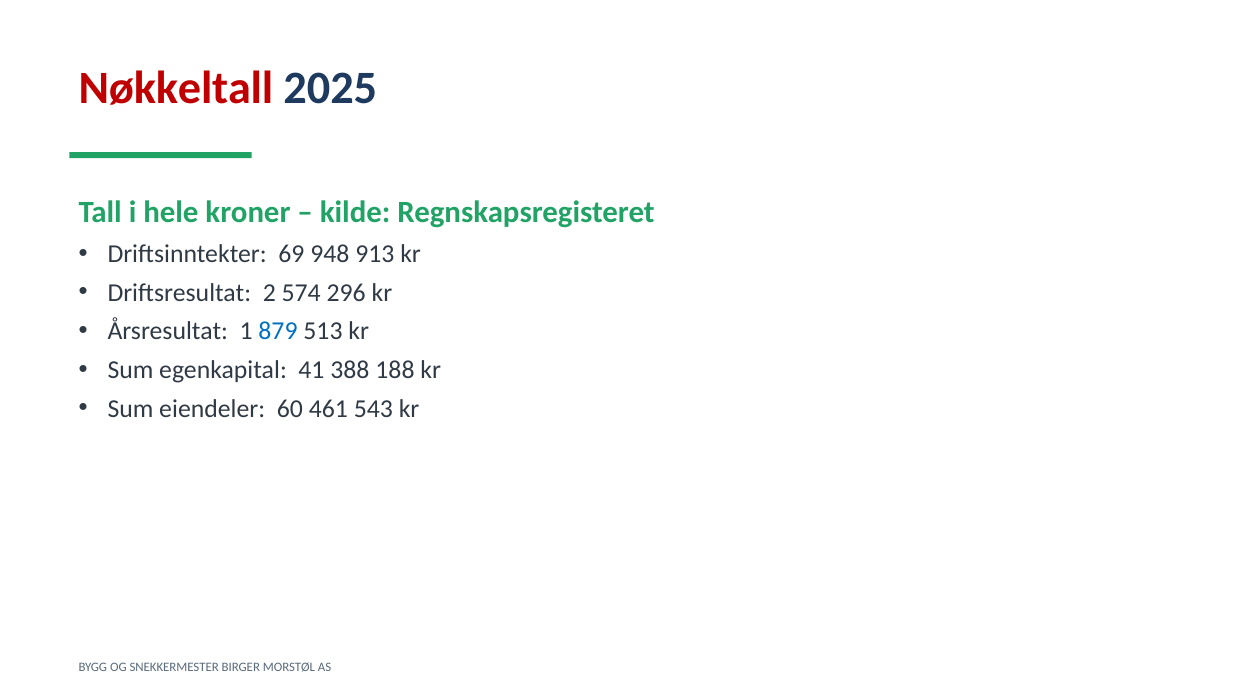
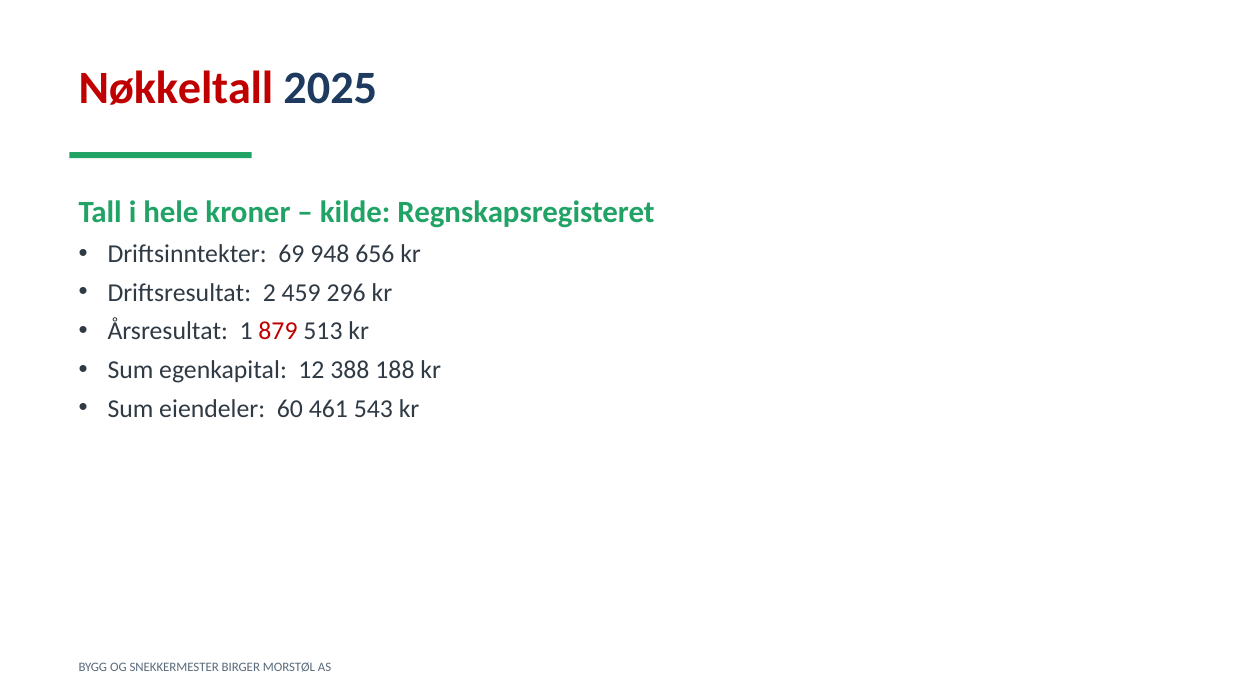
913: 913 -> 656 (375, 254)
574: 574 -> 459 (301, 293)
879 colour: blue -> red (278, 331)
41: 41 -> 12 (312, 370)
